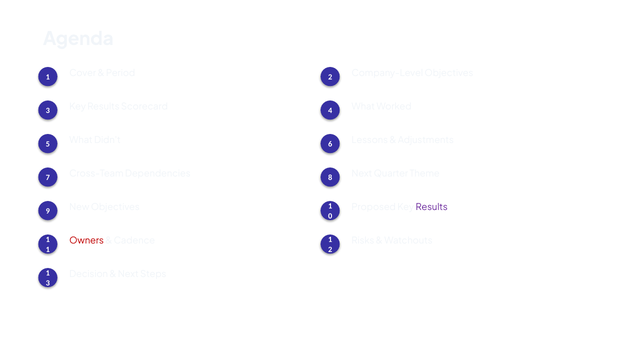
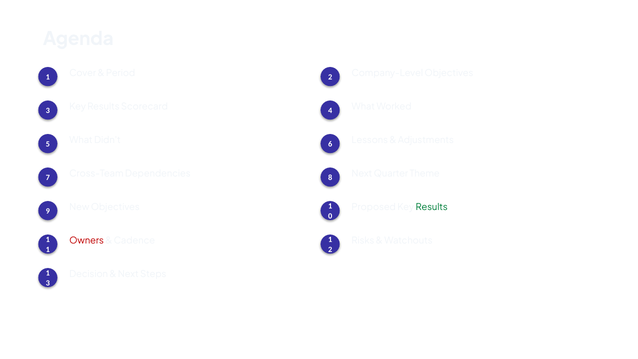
Results colour: purple -> green (432, 207)
